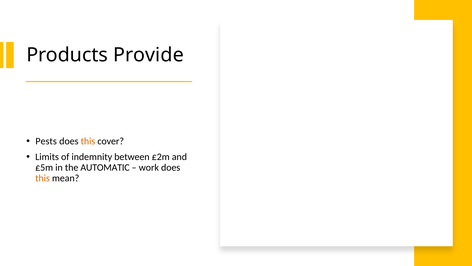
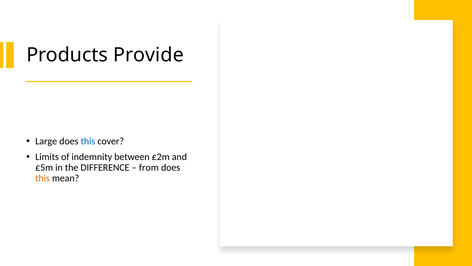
Pests: Pests -> Large (46, 141)
this colour: orange -> blue (88, 141)
AUTOMATIC: AUTOMATIC -> DIFFERENCE (105, 167)
work: work -> from (149, 167)
